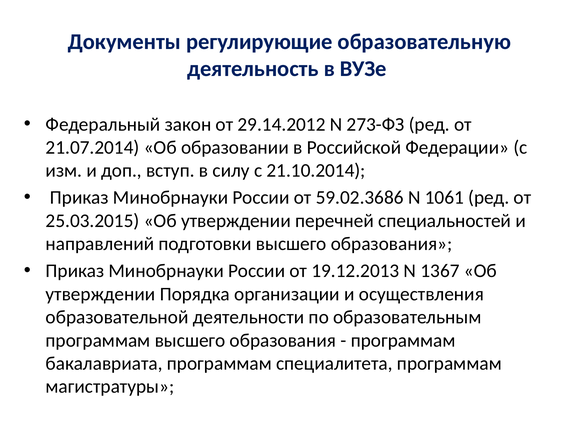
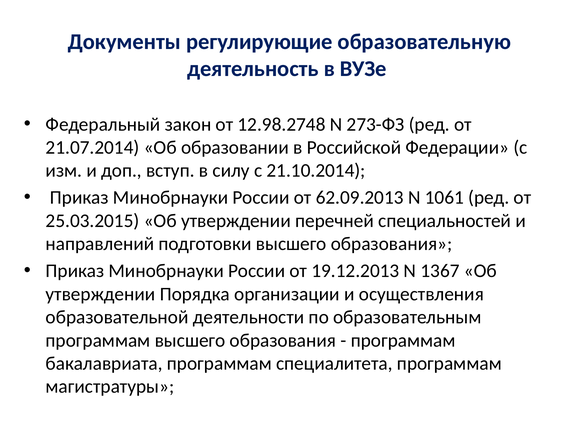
29.14.2012: 29.14.2012 -> 12.98.2748 (281, 124)
59.02.3686: 59.02.3686 -> 62.09.2013 (360, 198)
